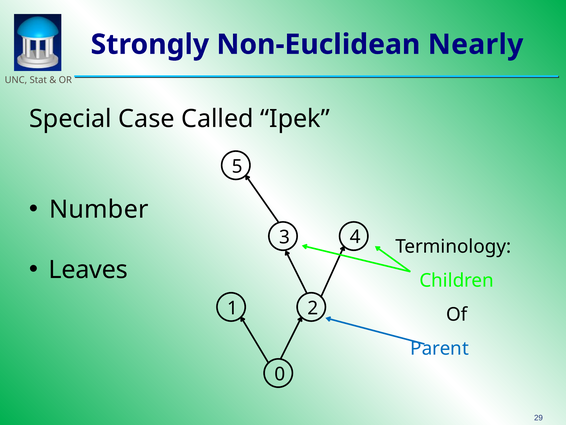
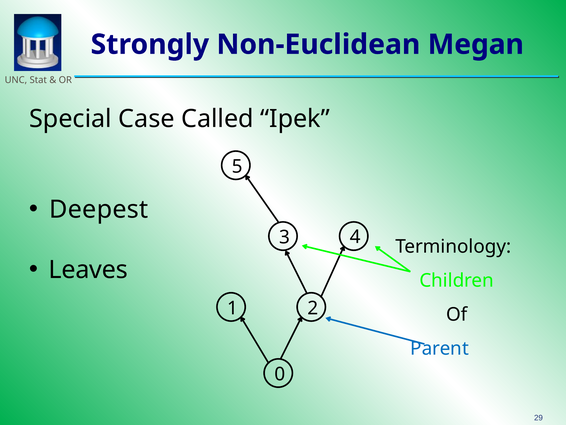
Nearly: Nearly -> Megan (476, 44)
Number: Number -> Deepest (99, 209)
